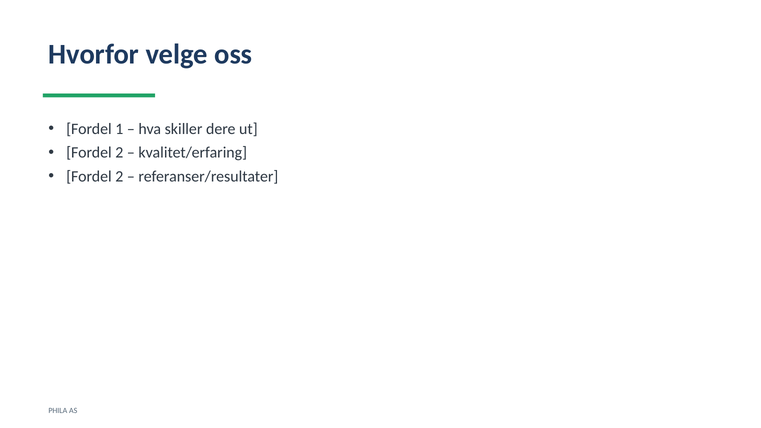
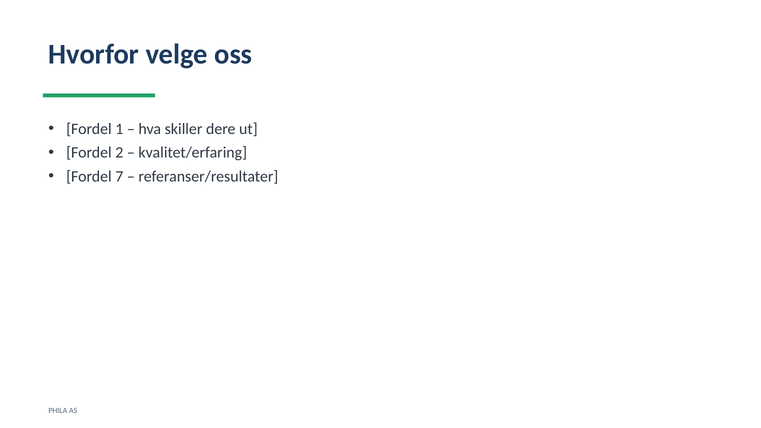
2: 2 -> 7 (119, 176)
